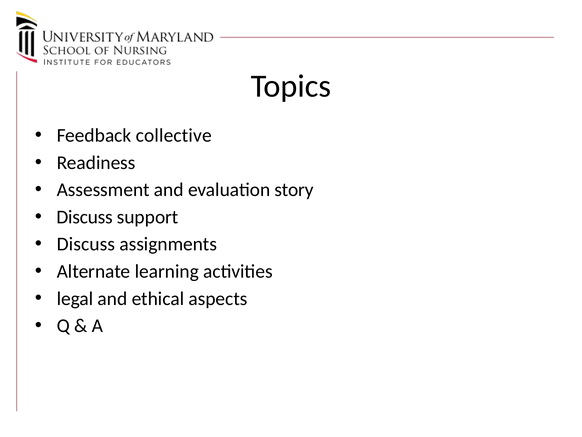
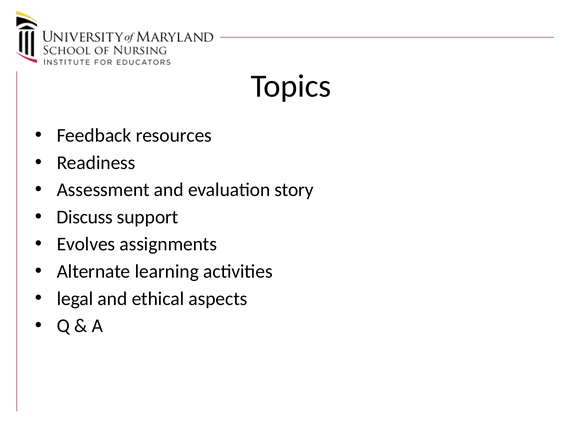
collective: collective -> resources (174, 135)
Discuss: Discuss -> Evolves (86, 244)
